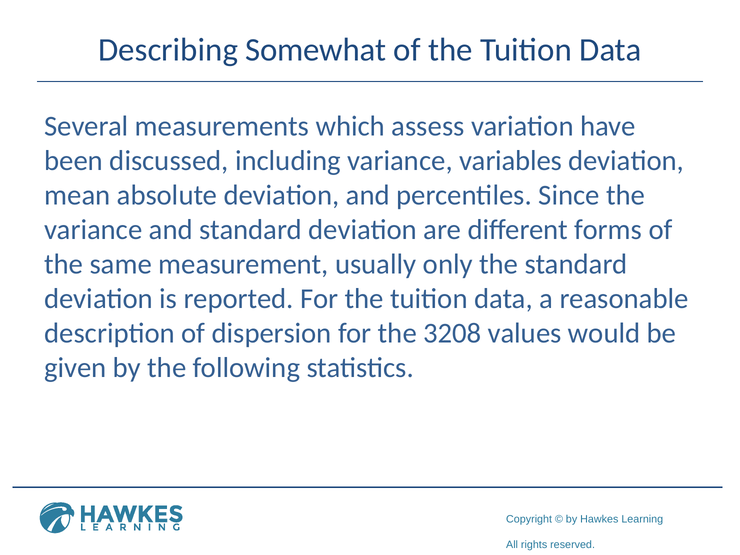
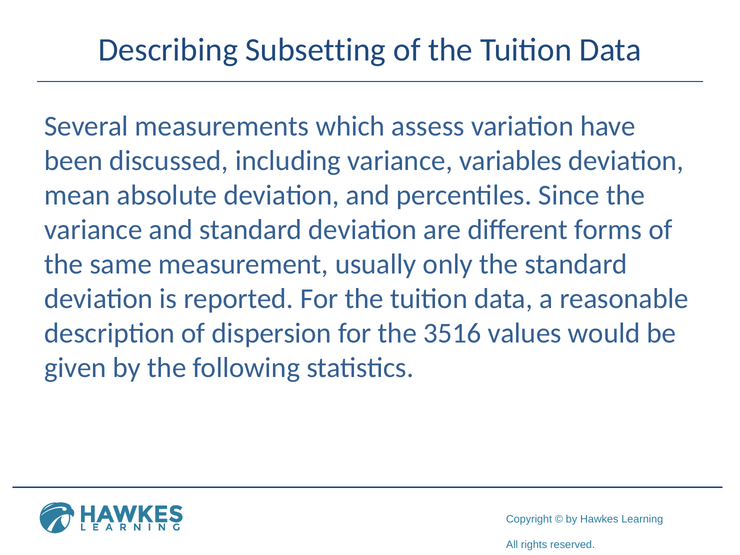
Somewhat: Somewhat -> Subsetting (316, 50)
3208: 3208 -> 3516 (452, 333)
